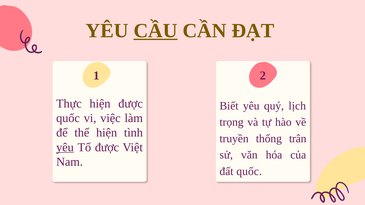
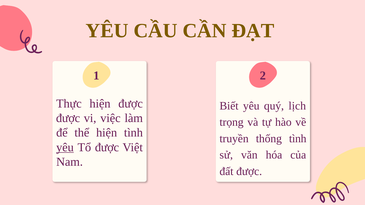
CẦU underline: present -> none (155, 31)
quốc: quốc -> được (68, 118)
thống trân: trân -> tình (298, 139)
đất quốc: quốc -> được (249, 172)
